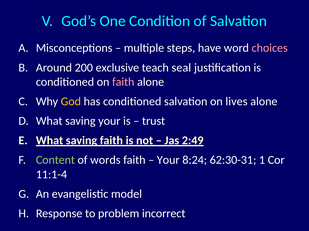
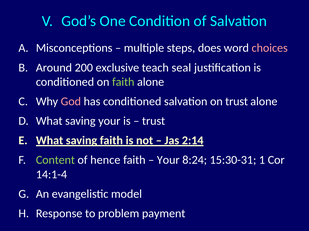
have: have -> does (210, 48)
faith colour: pink -> light green (123, 82)
God colour: yellow -> pink (71, 102)
on lives: lives -> trust (237, 102)
2:49: 2:49 -> 2:14 (193, 141)
words: words -> hence (105, 161)
62:30-31: 62:30-31 -> 15:30-31 (233, 161)
11:1-4: 11:1-4 -> 14:1-4 (51, 175)
incorrect: incorrect -> payment (164, 214)
